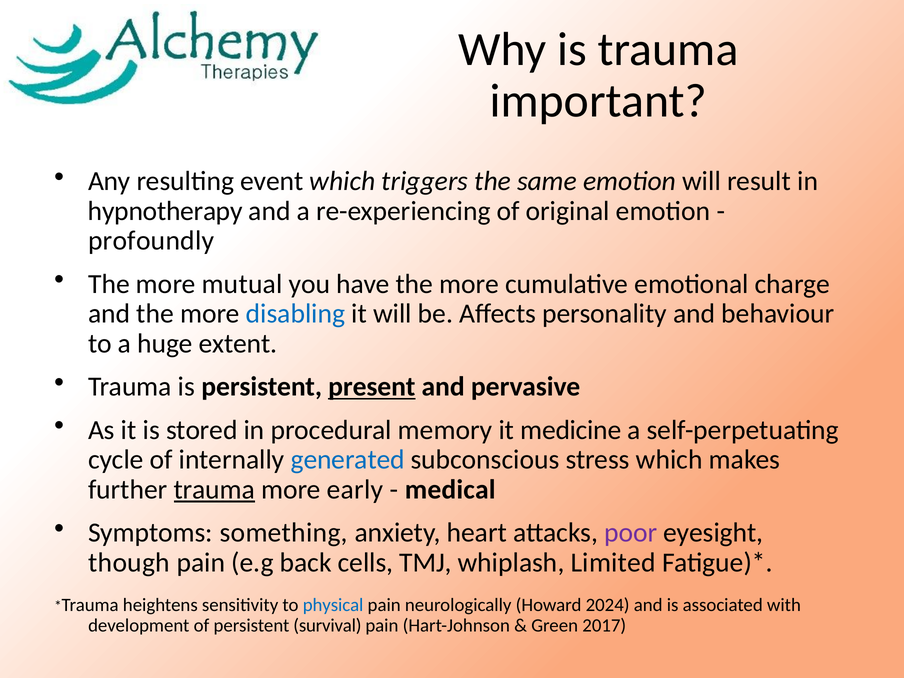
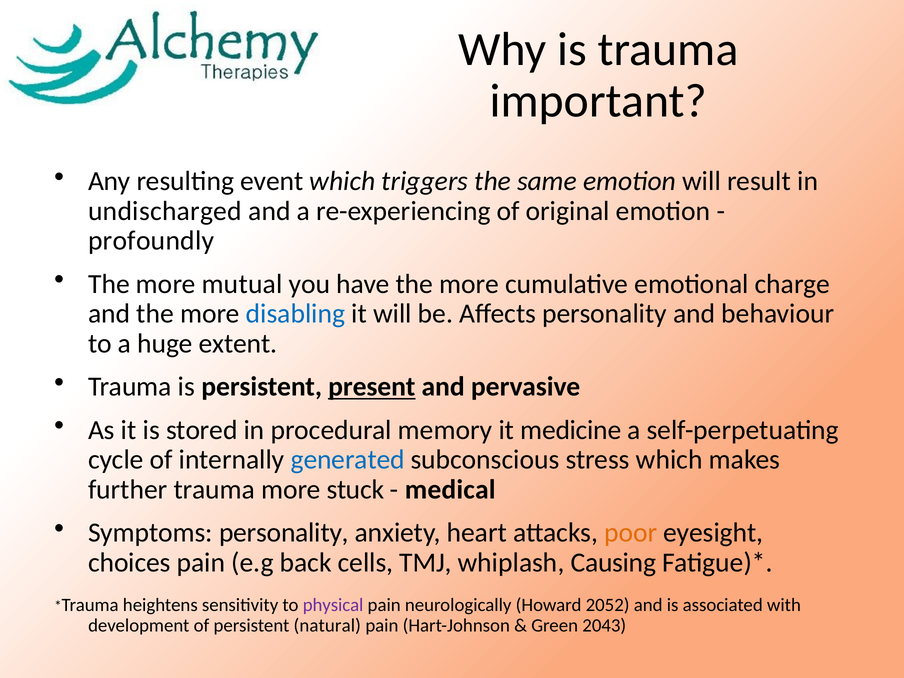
hypnotherapy: hypnotherapy -> undischarged (165, 211)
trauma underline: present -> none (214, 490)
early: early -> stuck (355, 490)
Symptoms something: something -> personality (284, 533)
poor colour: purple -> orange (631, 533)
though: though -> choices (129, 563)
Limited: Limited -> Causing (613, 563)
physical colour: blue -> purple (333, 605)
2024: 2024 -> 2052 (608, 605)
survival: survival -> natural (327, 625)
2017: 2017 -> 2043 (604, 625)
